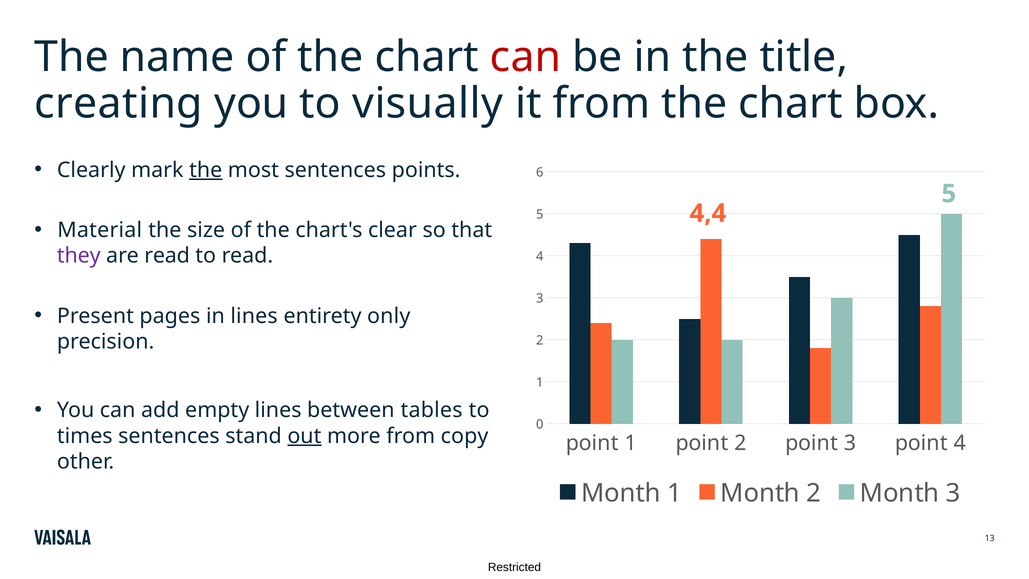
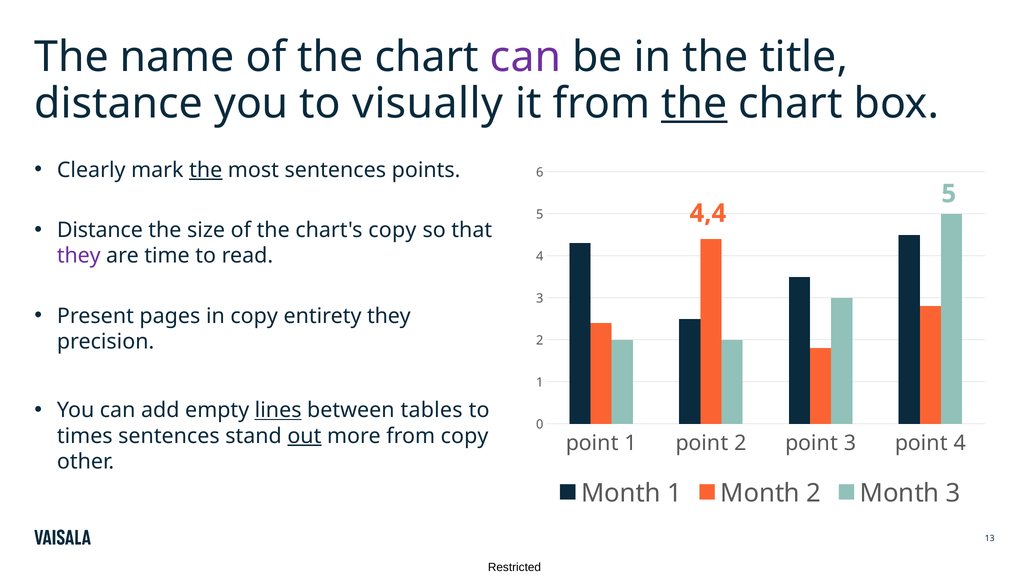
can colour: red -> purple (525, 57)
creating: creating -> distance (119, 103)
the underline: none -> present (694, 103)
Material: Material -> Distance (100, 230)
chart's clear: clear -> copy (392, 230)
are read: read -> time (167, 256)
in lines: lines -> copy (254, 316)
entirety only: only -> they (389, 316)
lines underline: none -> present (278, 410)
